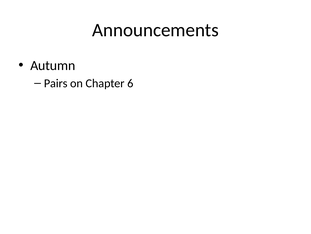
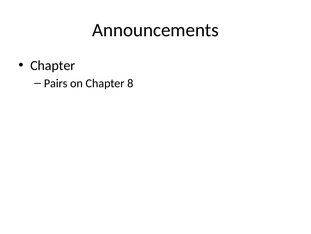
Autumn: Autumn -> Chapter (53, 65)
6: 6 -> 8 (130, 83)
